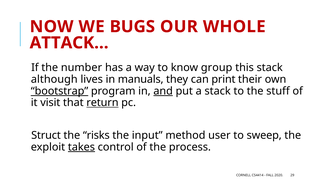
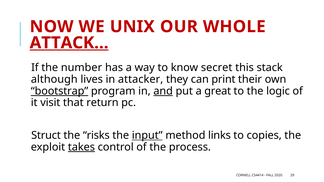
BUGS: BUGS -> UNIX (132, 27)
ATTACK… underline: none -> present (69, 43)
group: group -> secret (217, 68)
manuals: manuals -> attacker (141, 79)
a stack: stack -> great (218, 91)
stuff: stuff -> logic (278, 91)
return underline: present -> none (102, 103)
input underline: none -> present (147, 136)
user: user -> links (219, 136)
sweep: sweep -> copies (264, 136)
